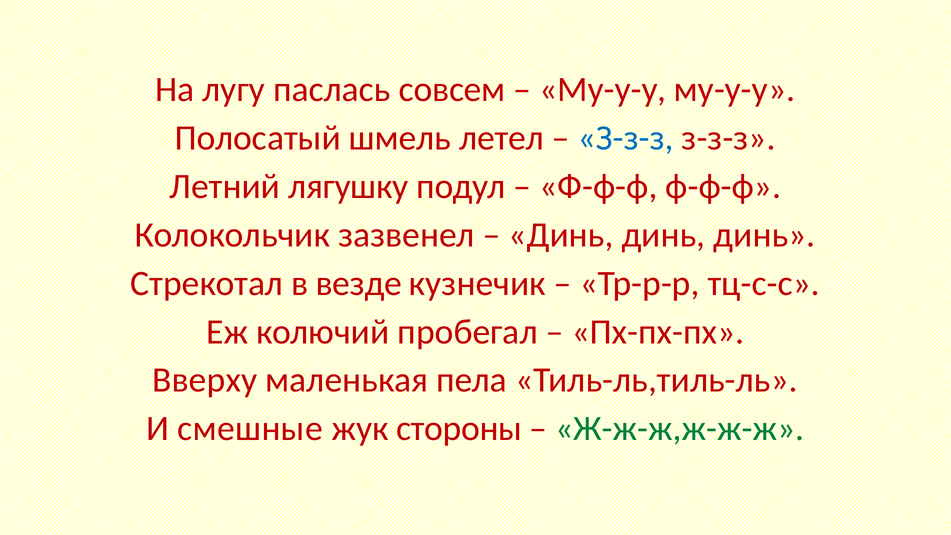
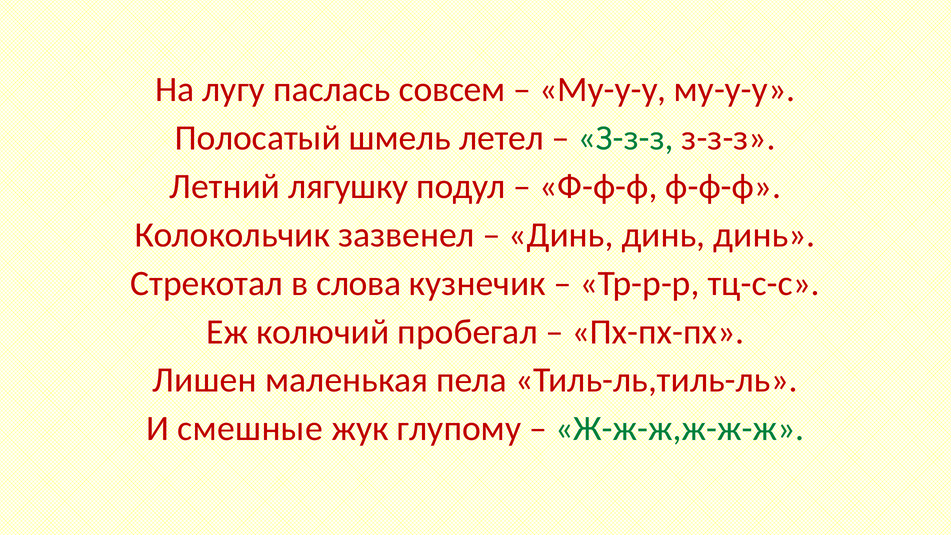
З-з-з colour: blue -> green (625, 138)
везде: везде -> слова (359, 283)
Вверху: Вверху -> Лишен (205, 380)
стороны: стороны -> глупому (459, 429)
